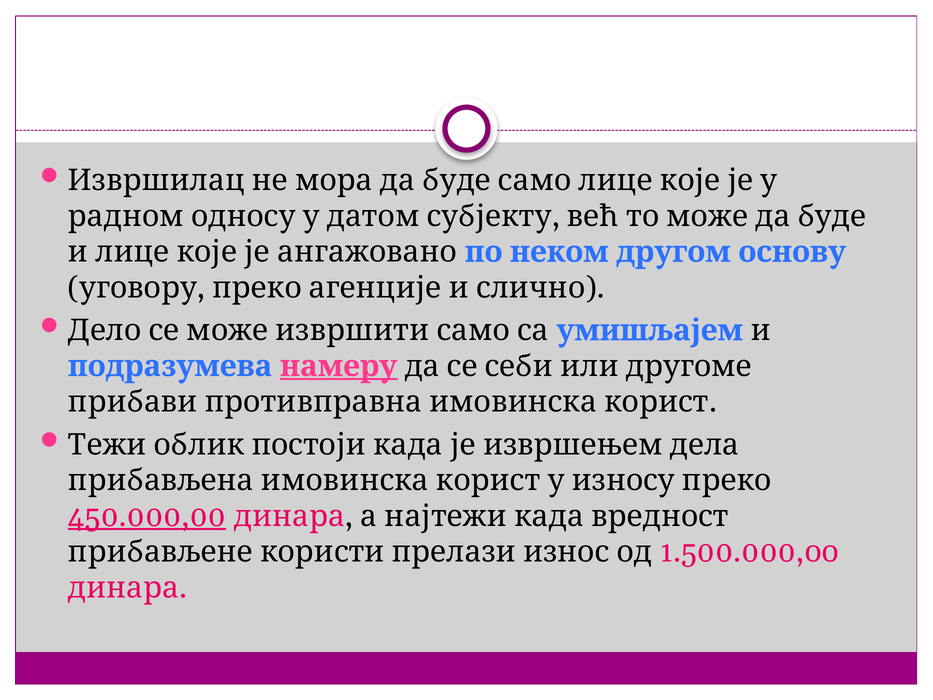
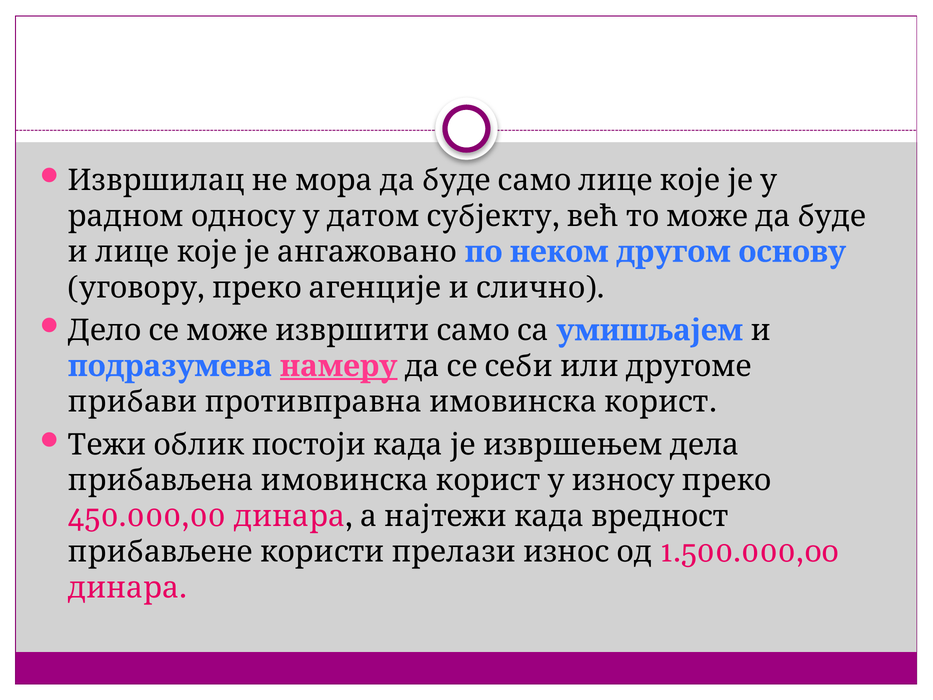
450.000,00 underline: present -> none (147, 516)
